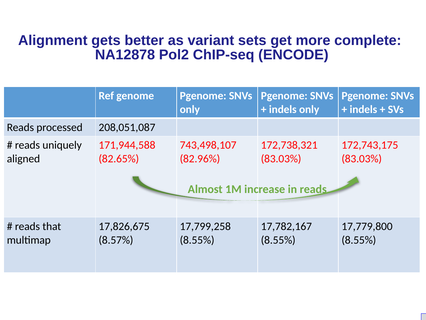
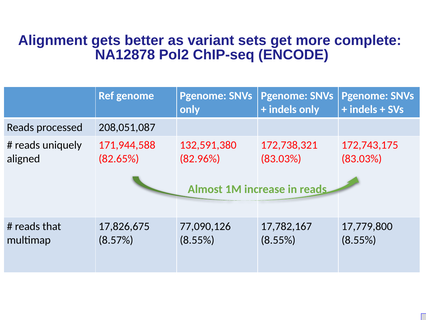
743,498,107: 743,498,107 -> 132,591,380 (208, 145)
17,799,258: 17,799,258 -> 77,090,126 (205, 226)
